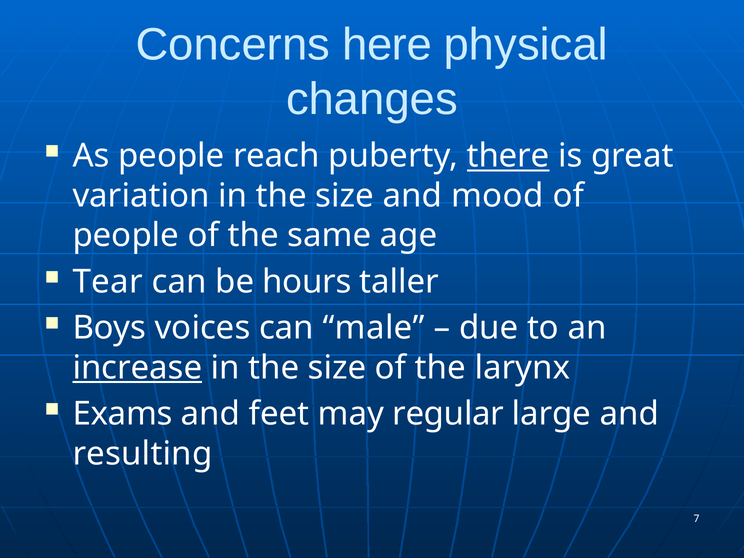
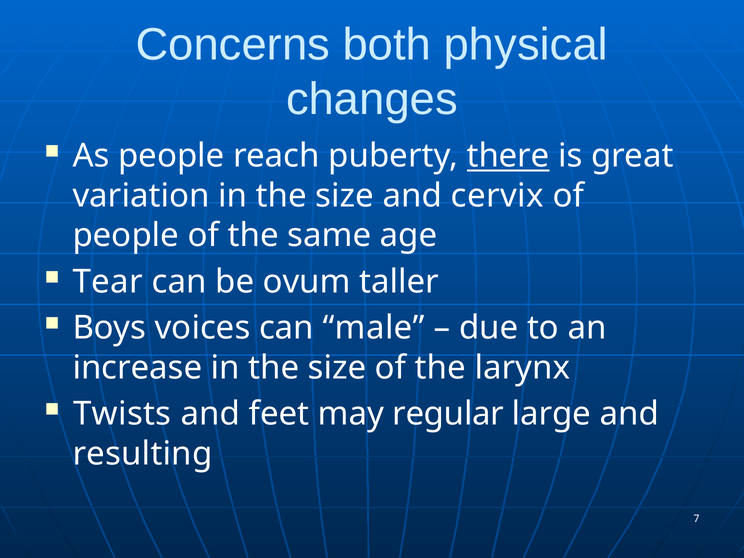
here: here -> both (387, 45)
mood: mood -> cervix (497, 196)
hours: hours -> ovum (307, 282)
increase underline: present -> none (137, 368)
Exams: Exams -> Twists (122, 414)
